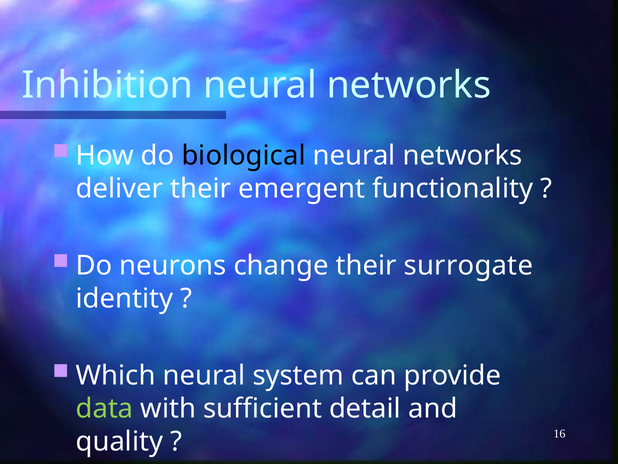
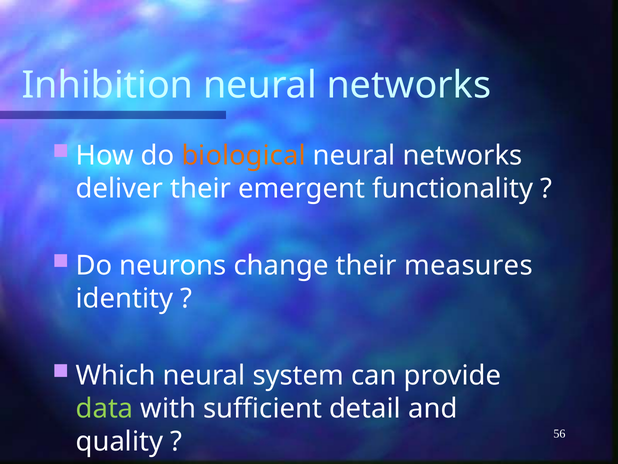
biological colour: black -> orange (244, 155)
surrogate: surrogate -> measures (468, 265)
16: 16 -> 56 (559, 433)
